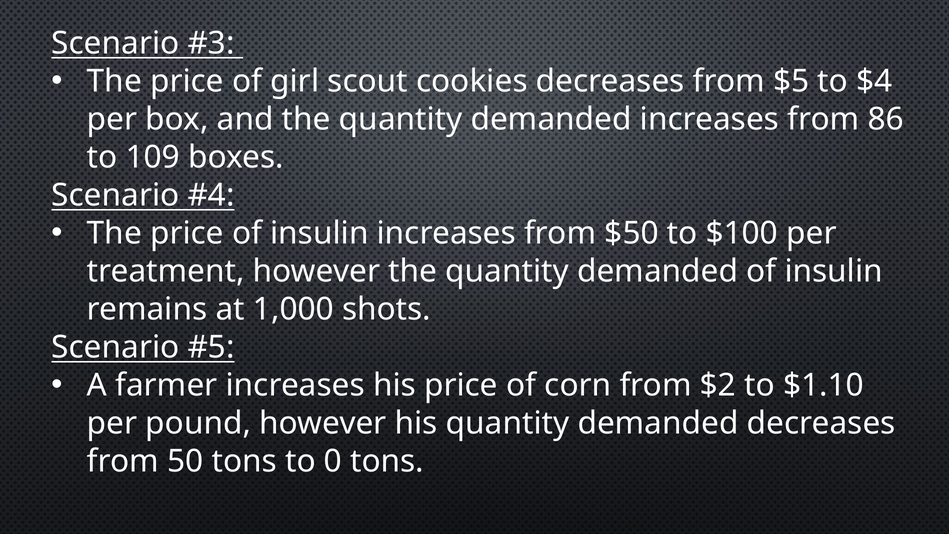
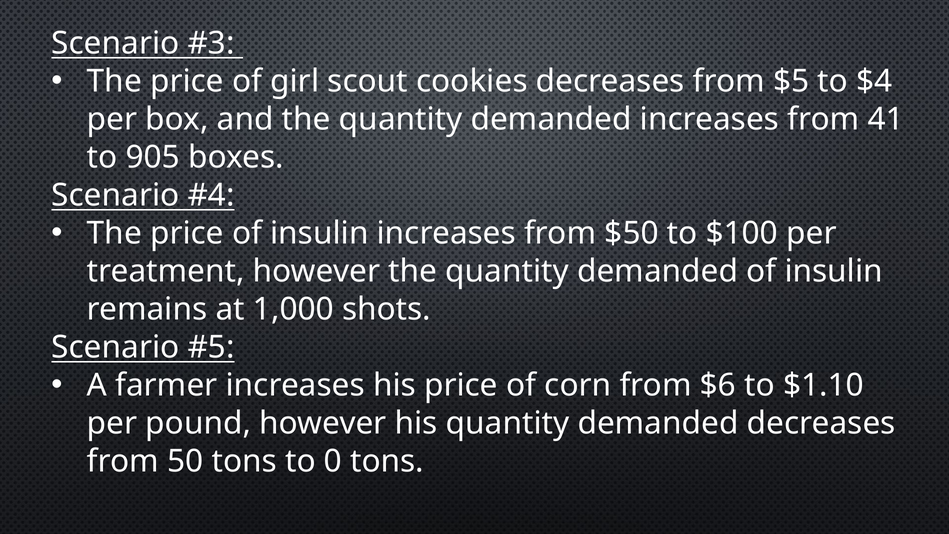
86: 86 -> 41 (886, 119)
109: 109 -> 905 (153, 157)
$2: $2 -> $6 (718, 385)
